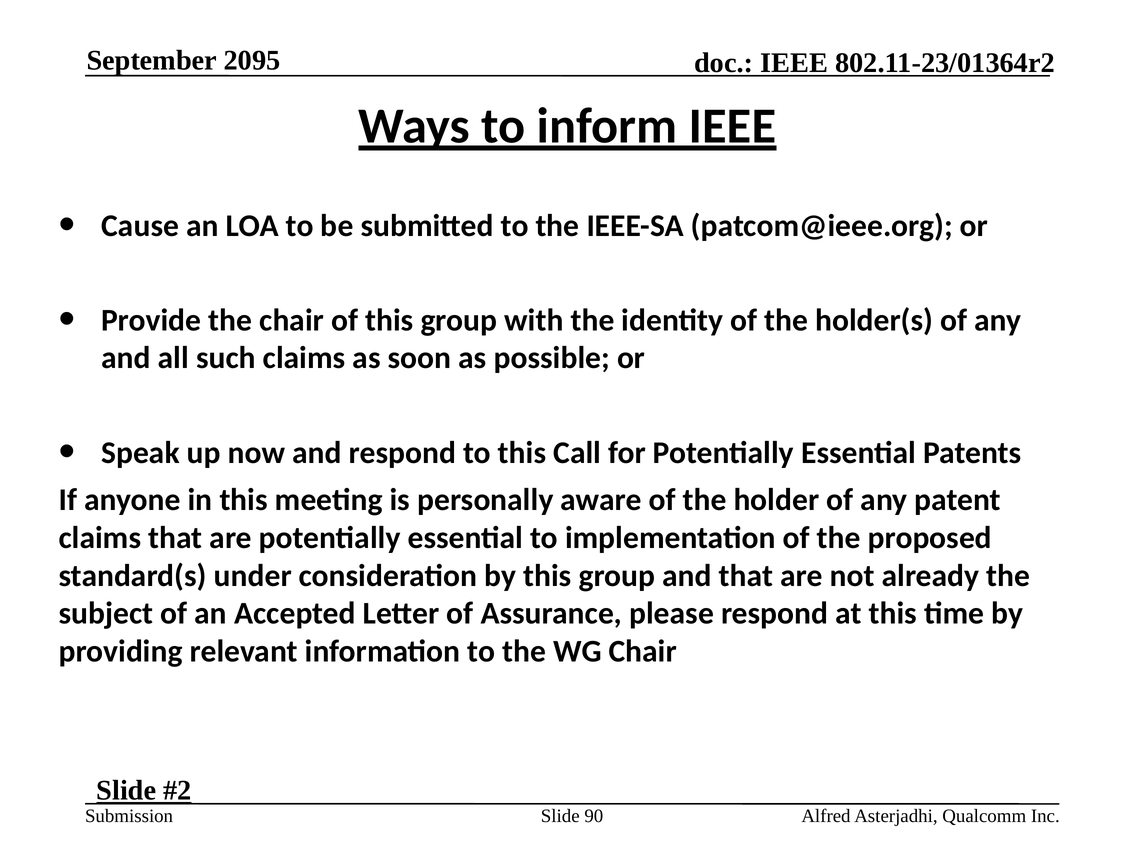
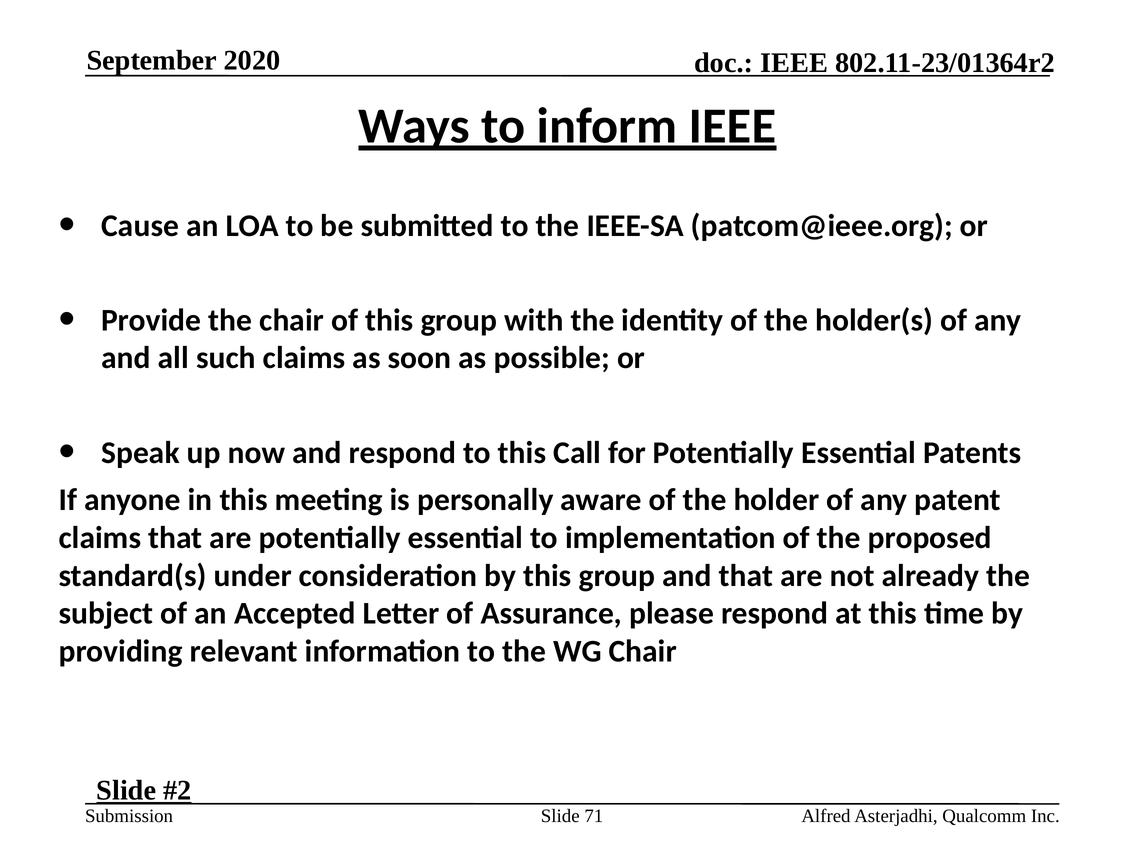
2095: 2095 -> 2020 (252, 60)
90: 90 -> 71 (594, 816)
